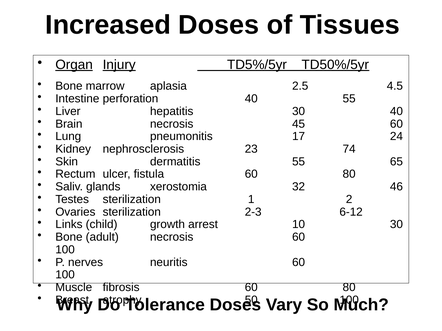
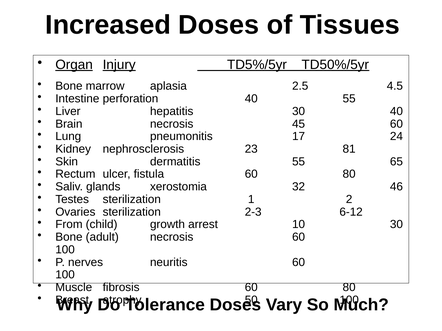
74: 74 -> 81 (349, 149)
Links: Links -> From (69, 225)
